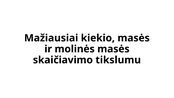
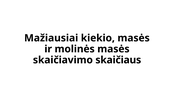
tikslumu: tikslumu -> skaičiaus (118, 60)
